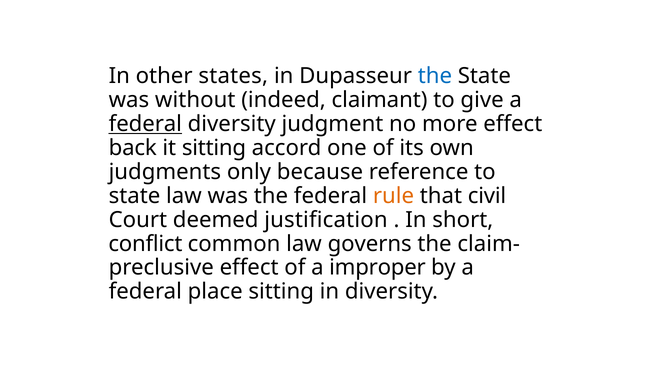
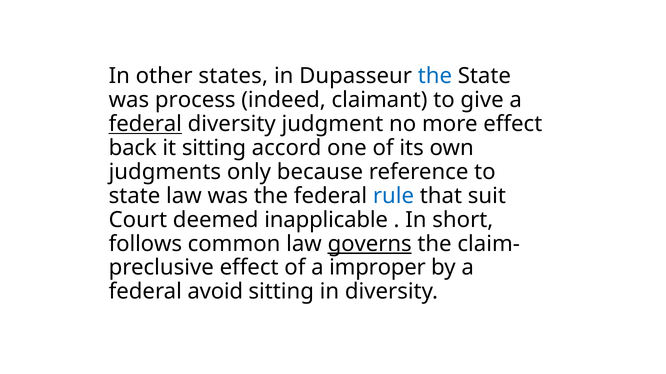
without: without -> process (195, 100)
rule colour: orange -> blue (394, 196)
civil: civil -> suit (487, 196)
justification: justification -> inapplicable (326, 220)
conflict: conflict -> follows (145, 244)
governs underline: none -> present (370, 244)
place: place -> avoid (215, 292)
